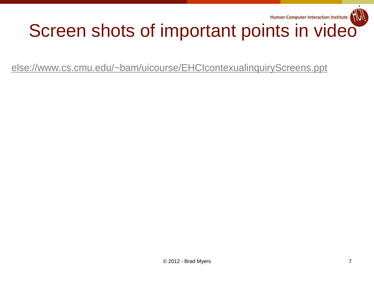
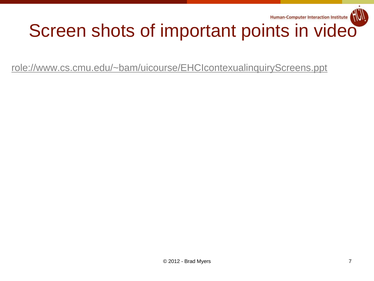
else://www.cs.cmu.edu/~bam/uicourse/EHCIcontexualinquiryScreens.ppt: else://www.cs.cmu.edu/~bam/uicourse/EHCIcontexualinquiryScreens.ppt -> role://www.cs.cmu.edu/~bam/uicourse/EHCIcontexualinquiryScreens.ppt (169, 68)
